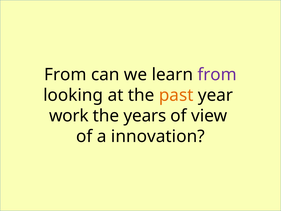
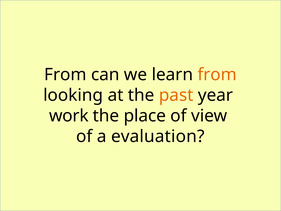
from colour: purple -> orange (217, 74)
years: years -> place (145, 116)
innovation: innovation -> evaluation (158, 136)
